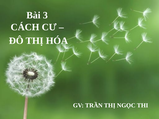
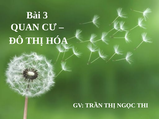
CÁCH: CÁCH -> QUAN (25, 27)
